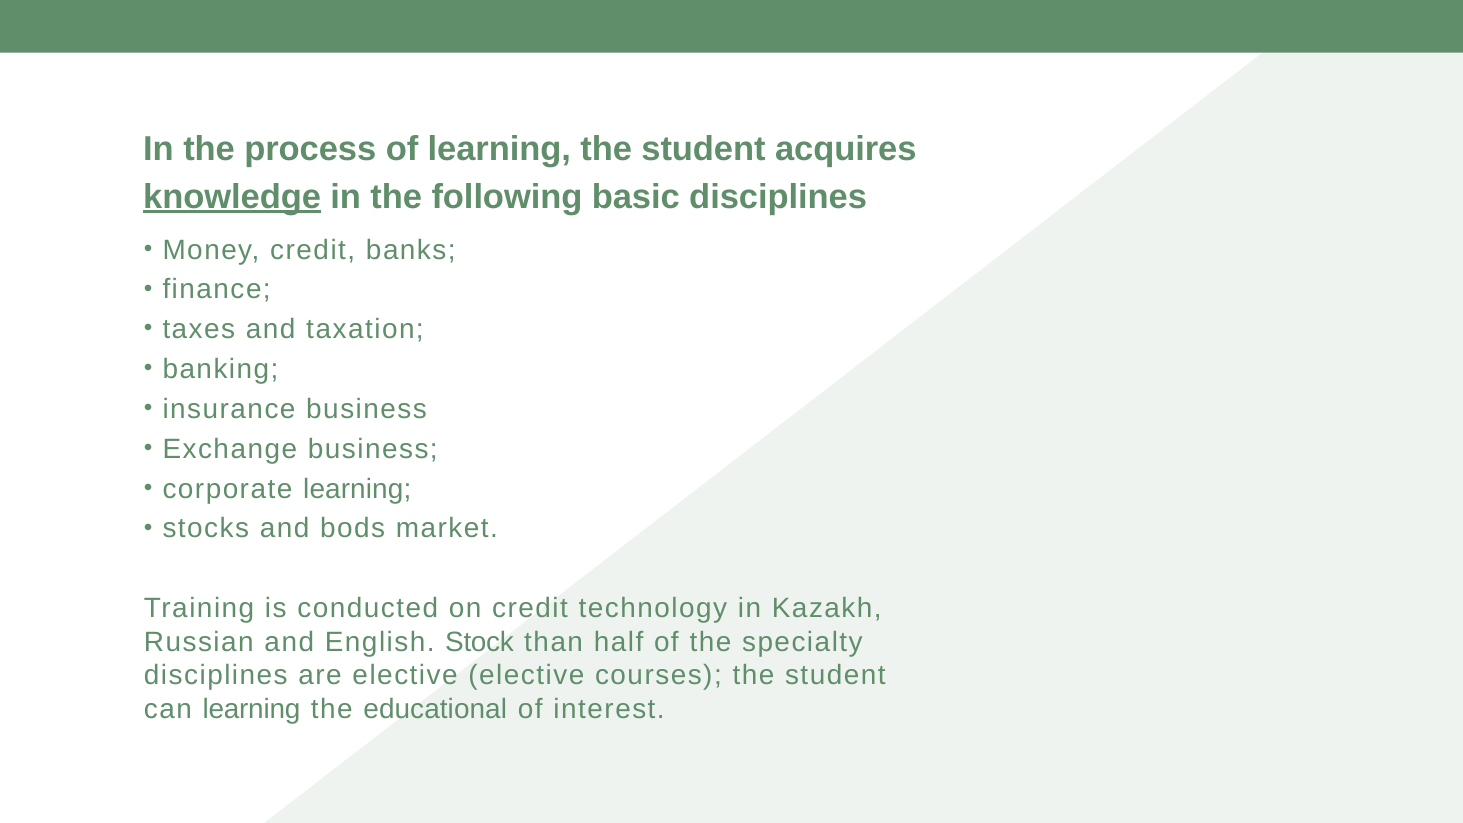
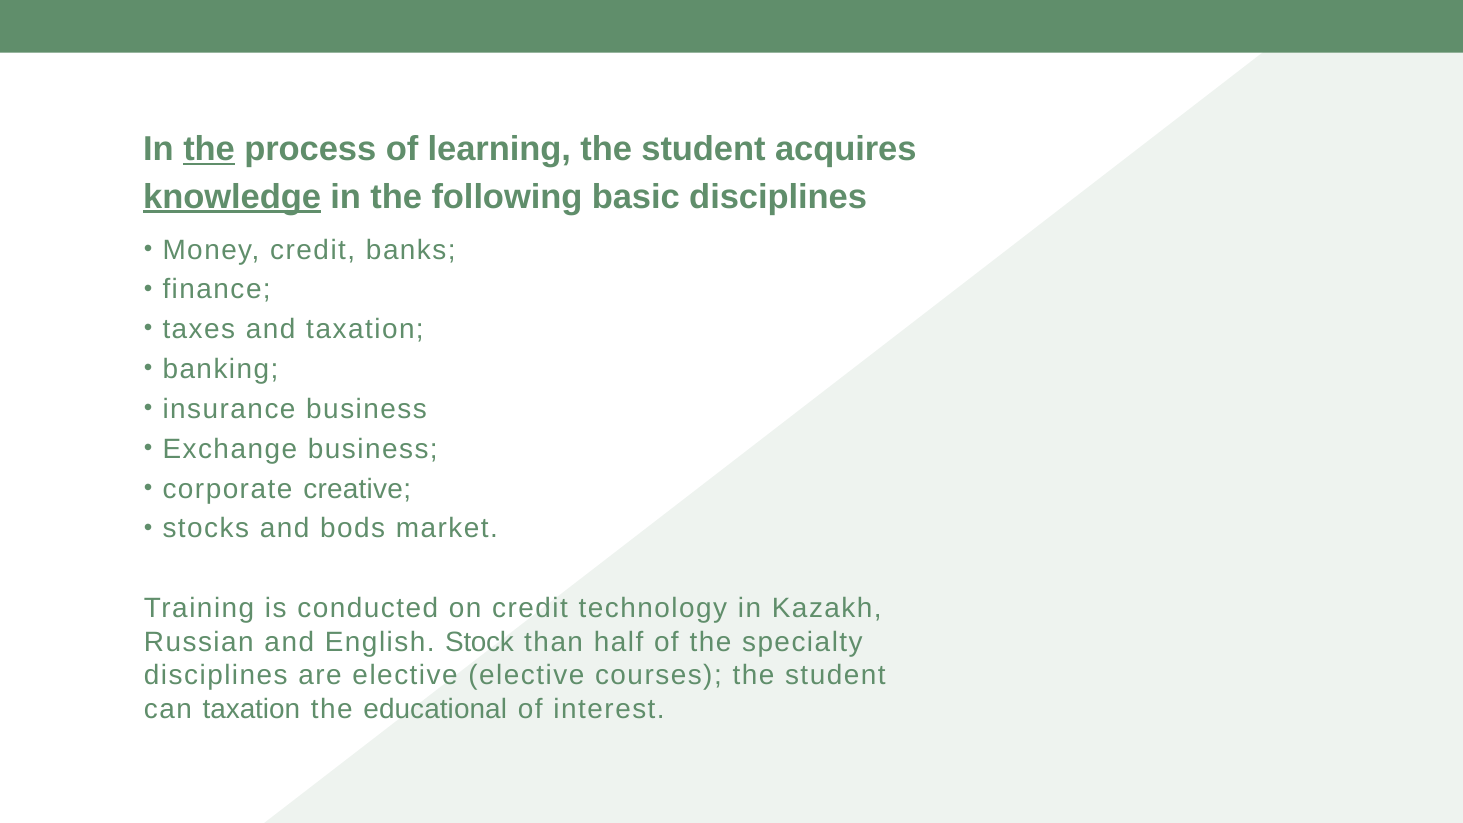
the underline: none -> present (209, 149)
corporate learning: learning -> creative (357, 489)
can learning: learning -> taxation (251, 709)
